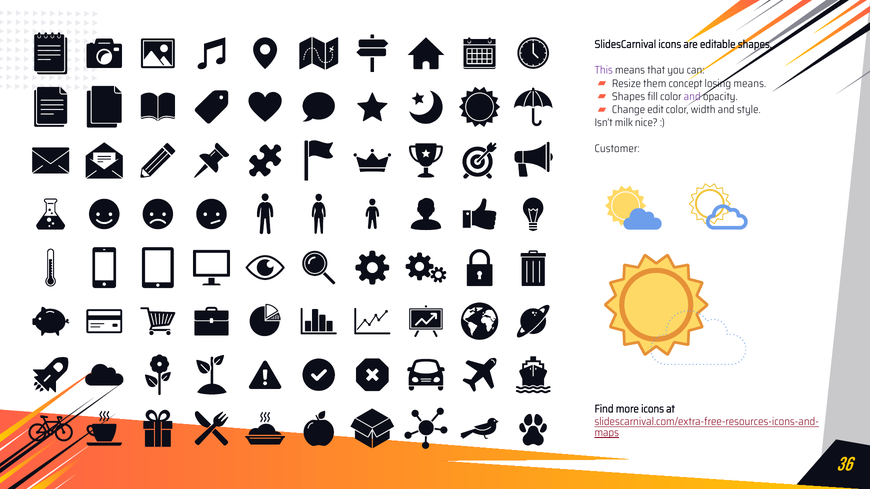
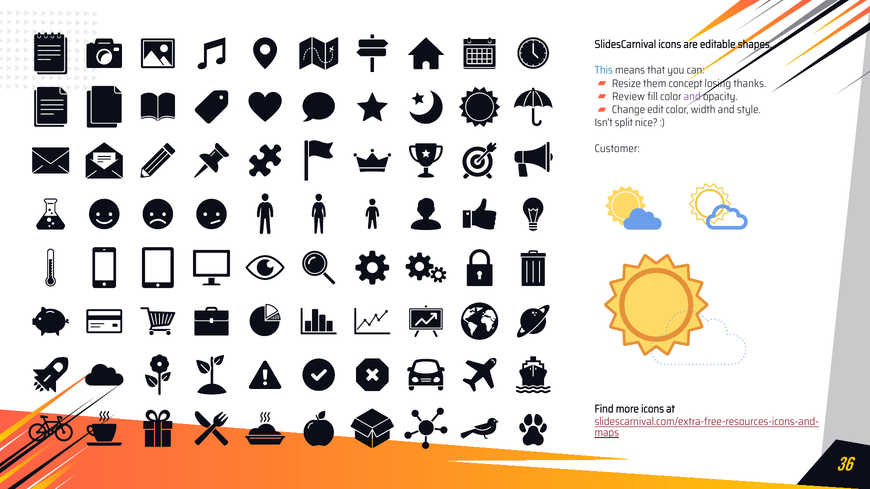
This colour: purple -> blue (604, 70)
losing means: means -> thanks (750, 84)
Shapes: Shapes -> Review (628, 97)
milk: milk -> split (624, 123)
